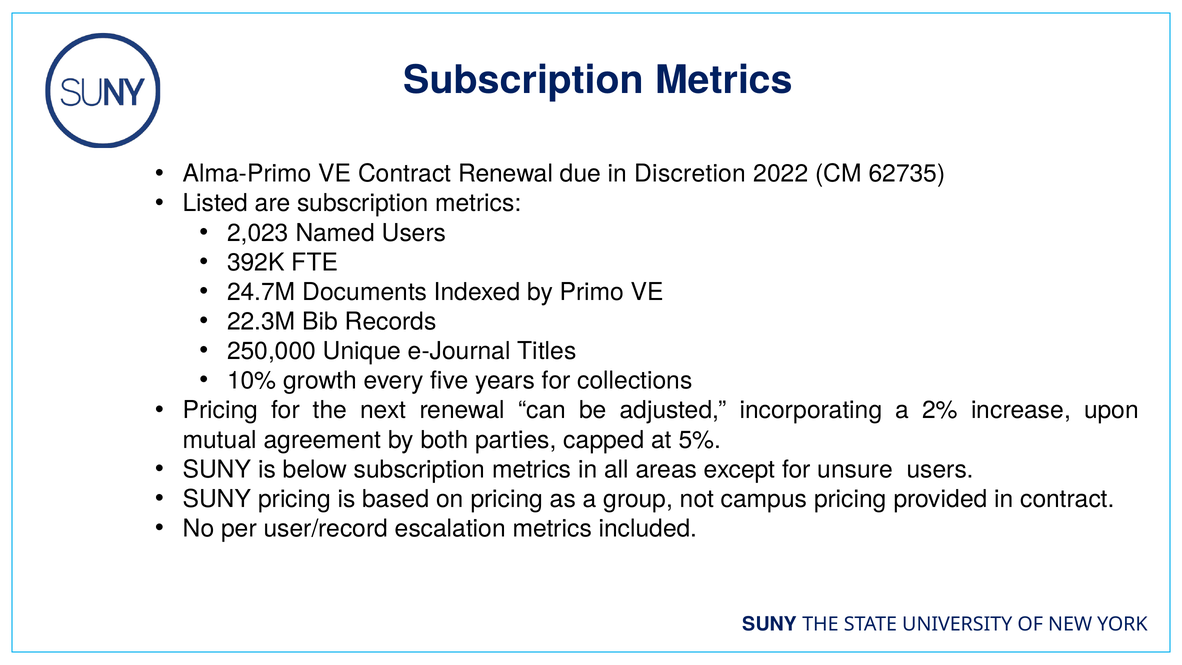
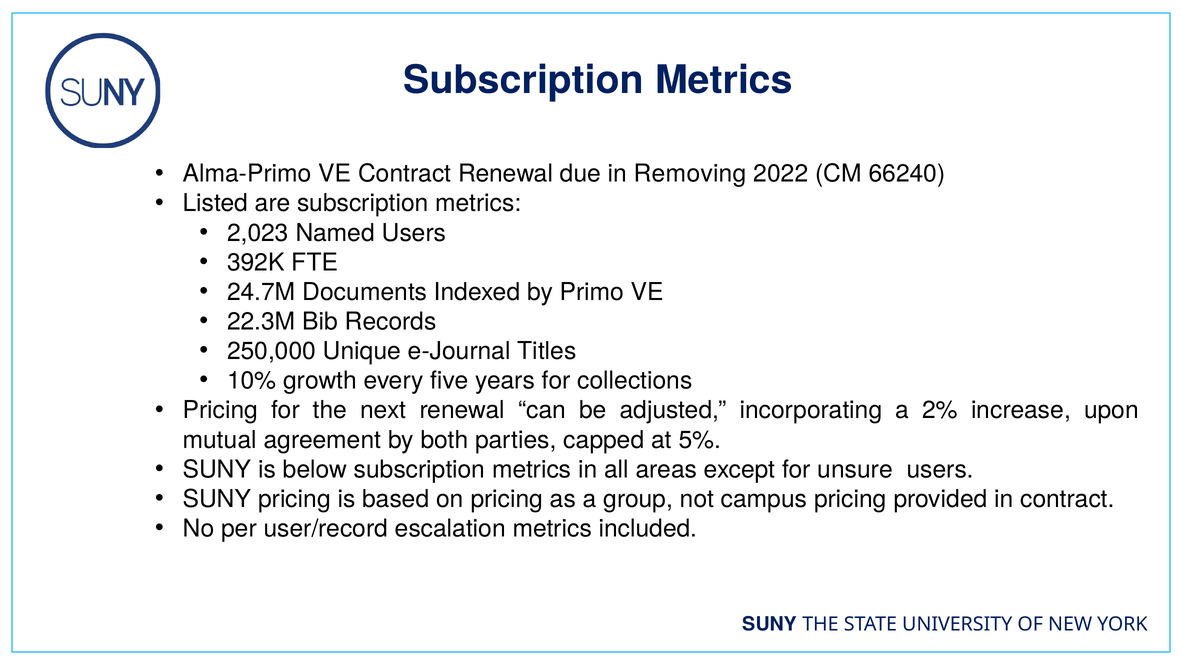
Discretion: Discretion -> Removing (690, 174)
62735: 62735 -> 66240 (907, 174)
